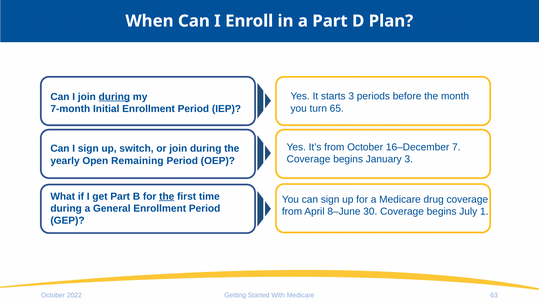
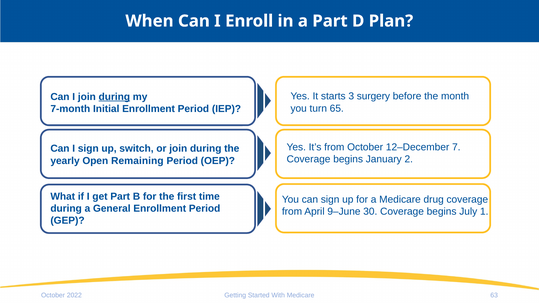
periods: periods -> surgery (373, 96)
16–December: 16–December -> 12–December (418, 147)
January 3: 3 -> 2 (409, 159)
the underline: present -> none (167, 197)
8–June: 8–June -> 9–June (344, 212)
